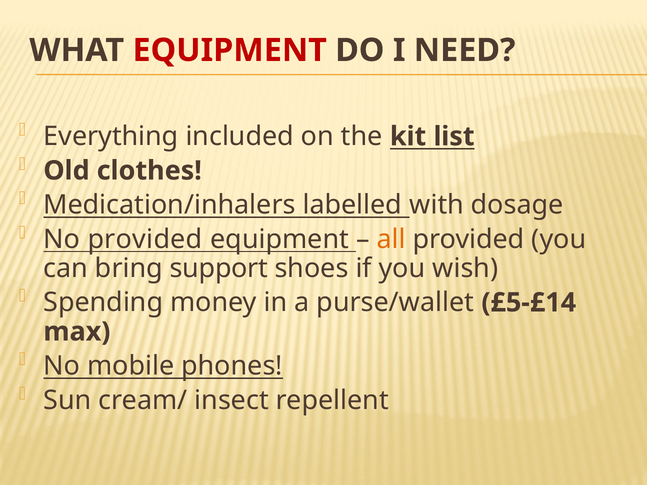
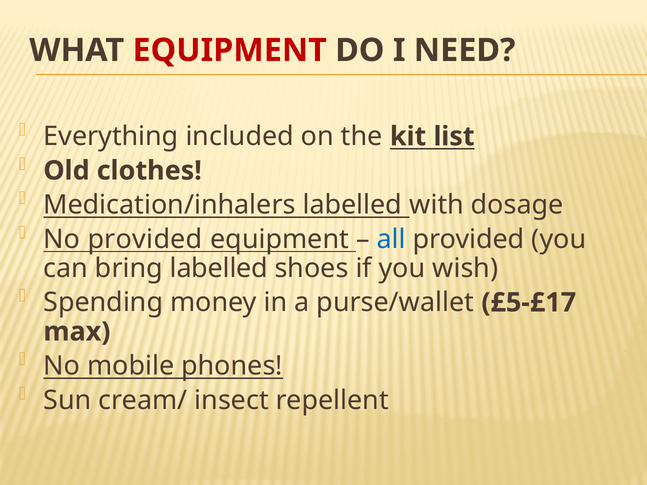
all colour: orange -> blue (391, 239)
bring support: support -> labelled (219, 268)
£5-£14: £5-£14 -> £5-£17 (529, 303)
